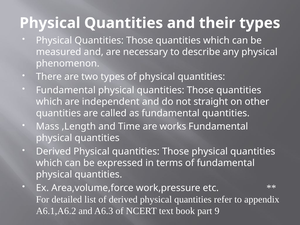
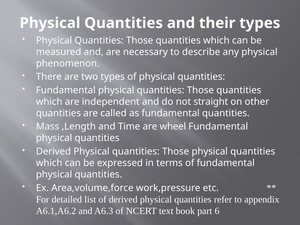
works: works -> wheel (173, 127)
9: 9 -> 6 (217, 211)
